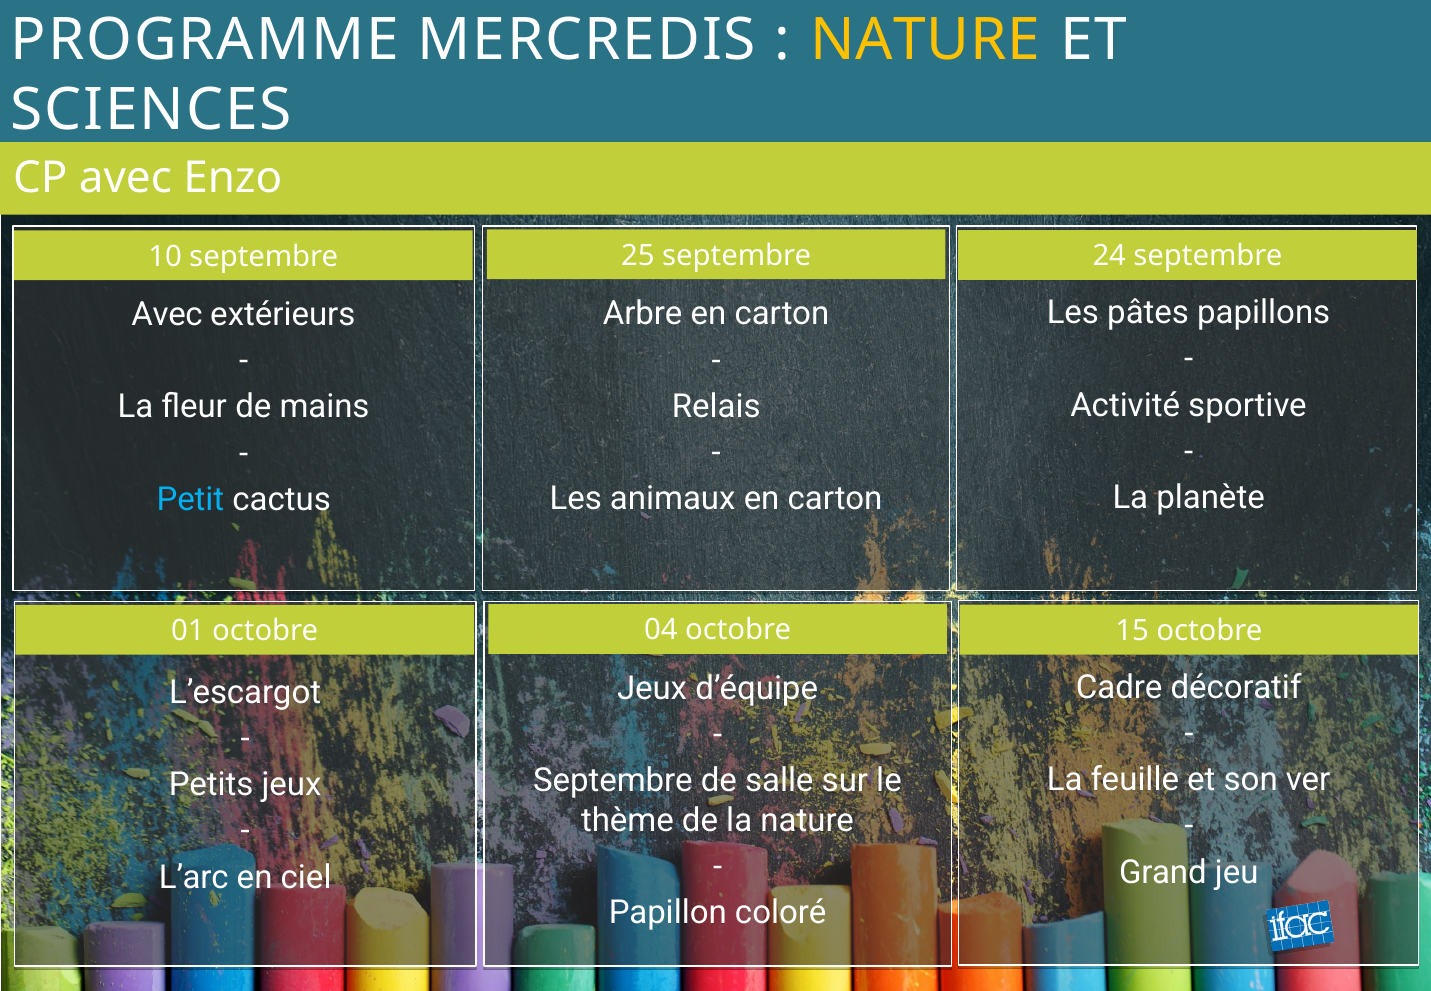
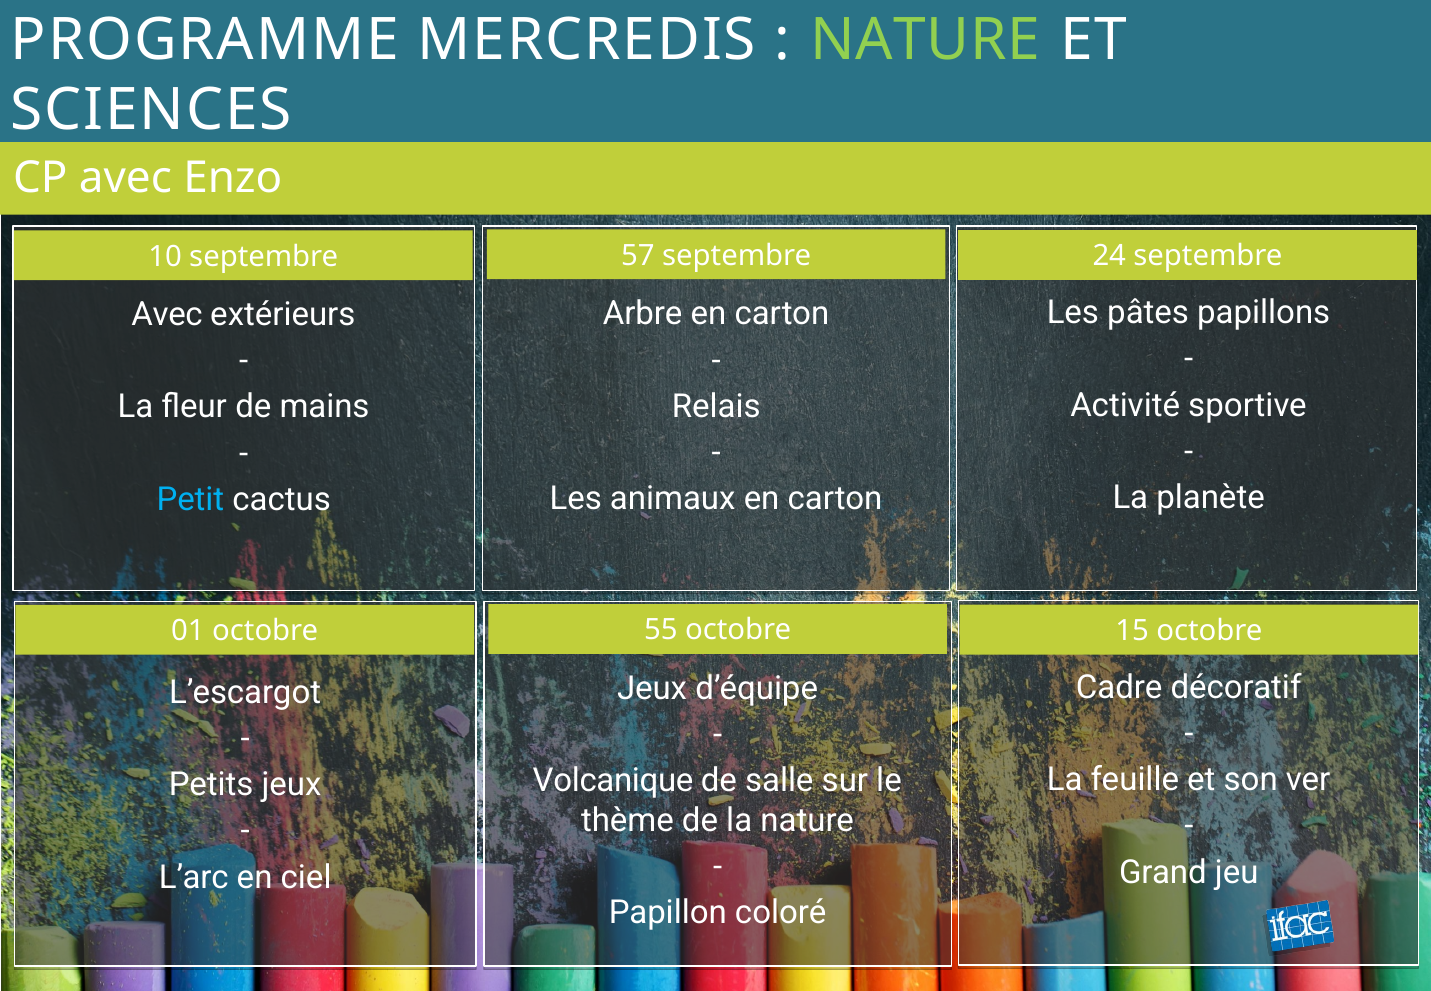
NATURE colour: yellow -> light green (925, 40)
25: 25 -> 57 (638, 256)
04: 04 -> 55 (661, 630)
Septembre: Septembre -> Volcanique (613, 781)
